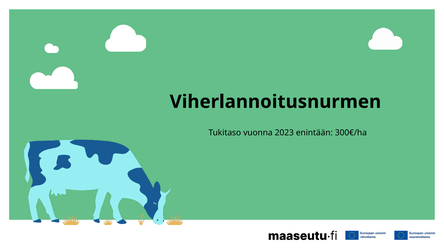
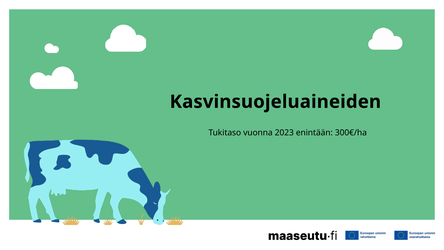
Viherlannoitusnurmen: Viherlannoitusnurmen -> Kasvinsuojeluaineiden (275, 102)
